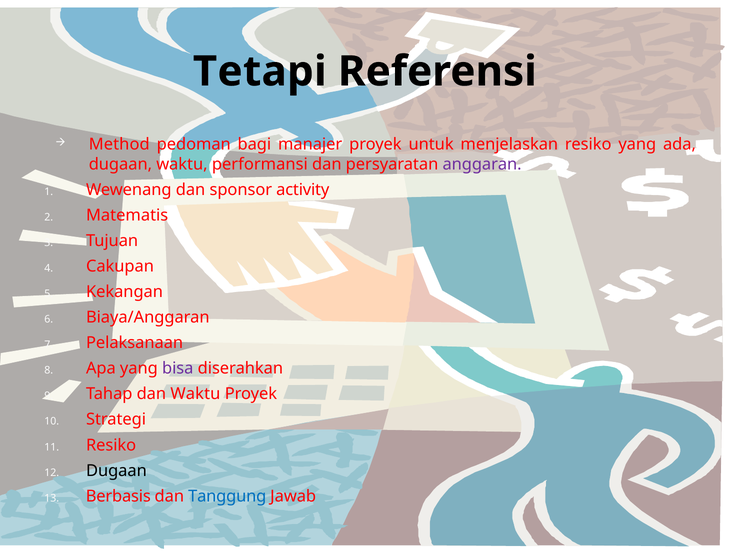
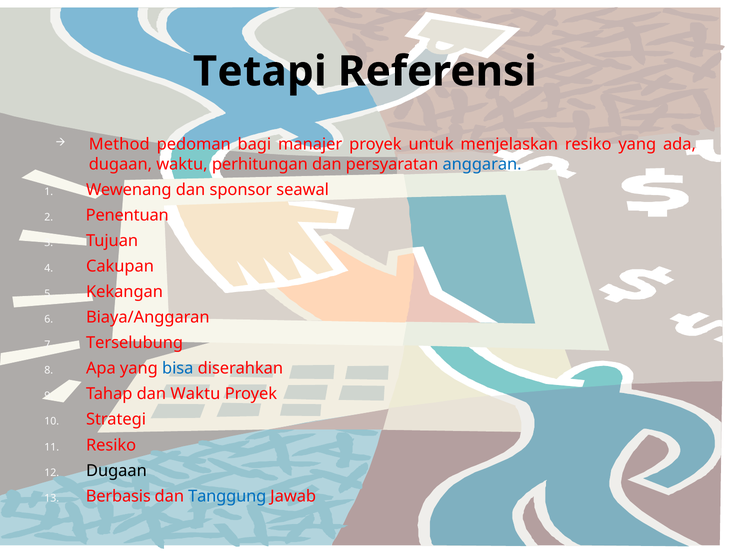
performansi: performansi -> perhitungan (260, 164)
anggaran colour: purple -> blue (482, 164)
activity: activity -> seawal (303, 190)
Matematis: Matematis -> Penentuan (127, 215)
Pelaksanaan: Pelaksanaan -> Terselubung (135, 343)
bisa colour: purple -> blue (178, 368)
